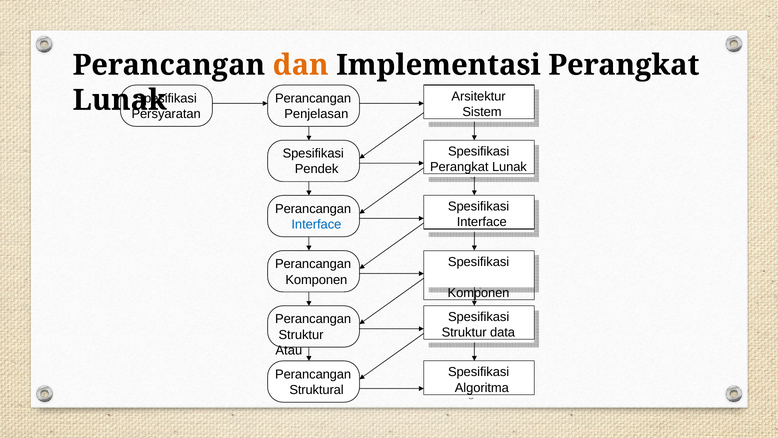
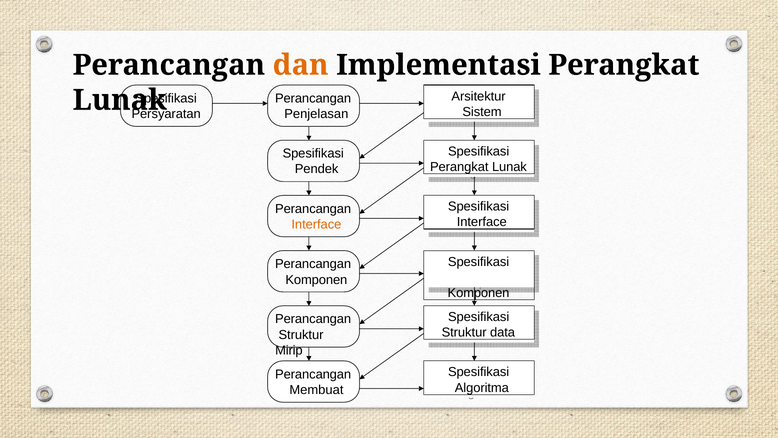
Interface colour: blue -> orange (316, 224)
Atau: Atau -> Mirip (289, 350)
Struktural: Struktural -> Membuat (316, 390)
